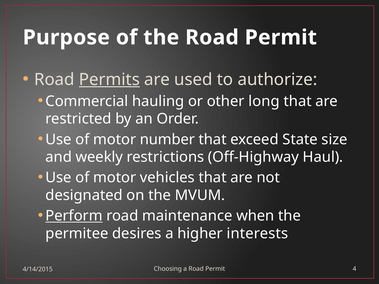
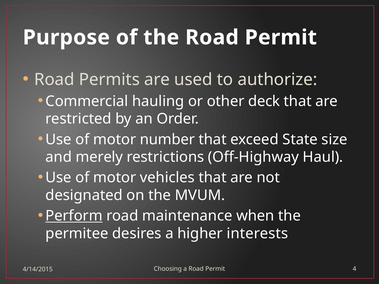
Permits underline: present -> none (109, 80)
long: long -> deck (264, 101)
weekly: weekly -> merely (99, 157)
